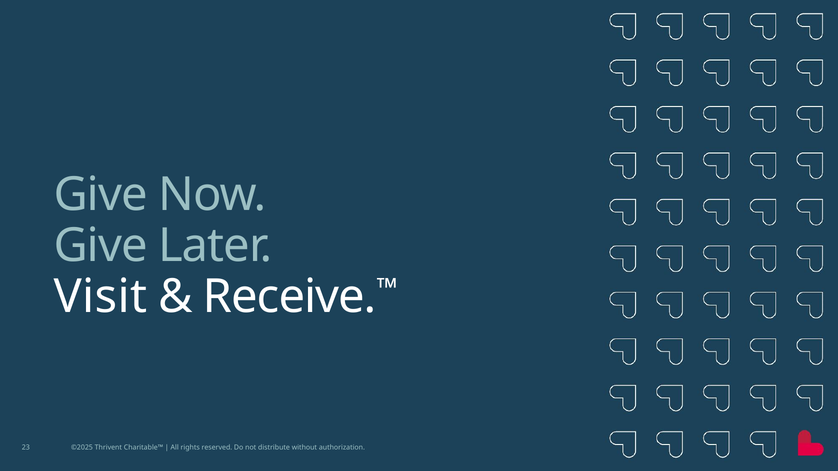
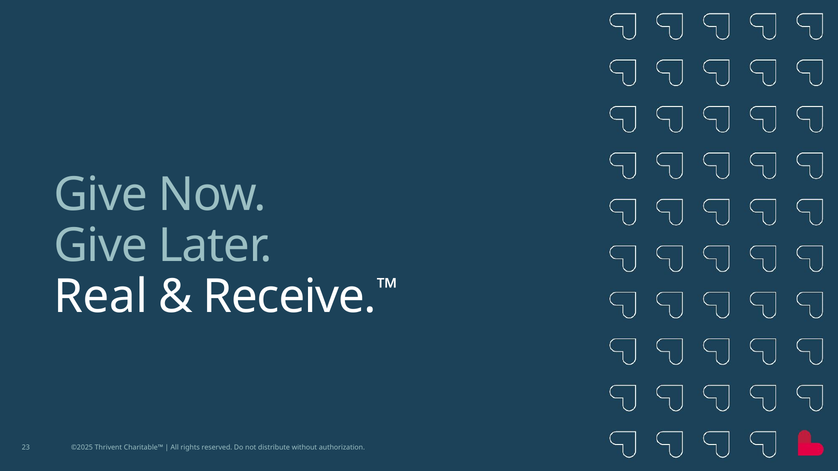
Visit: Visit -> Real (101, 297)
